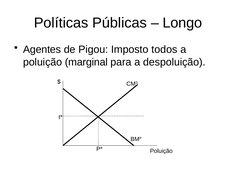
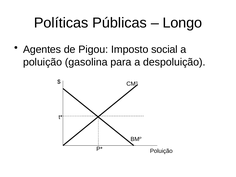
todos: todos -> social (164, 50)
marginal: marginal -> gasolina (86, 62)
